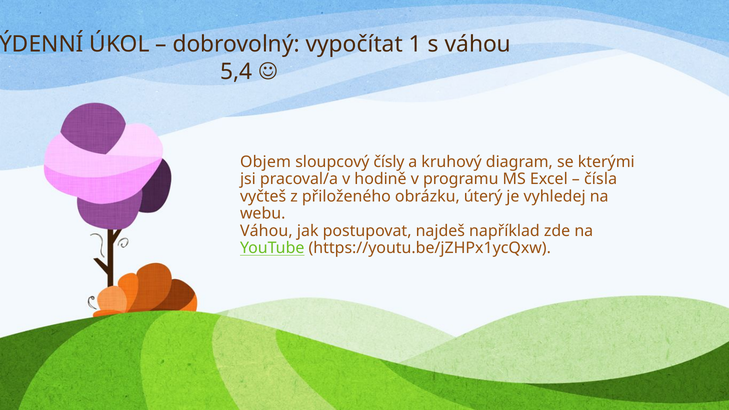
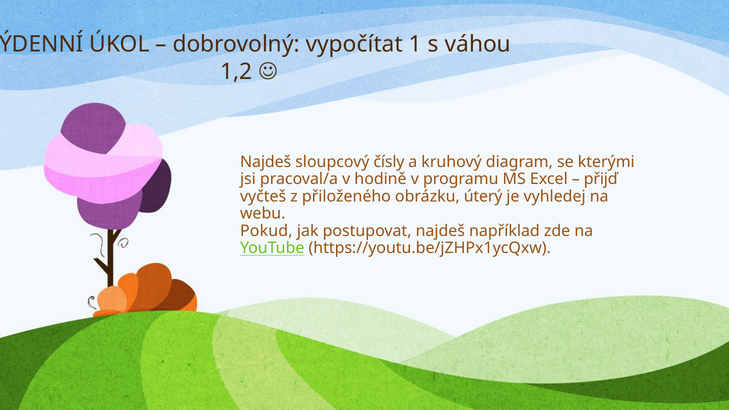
5,4: 5,4 -> 1,2 (236, 72)
Objem: Objem -> Najdeš (266, 162)
čísla: čísla -> přijď (601, 179)
Váhou: Váhou -> Pokud (266, 231)
